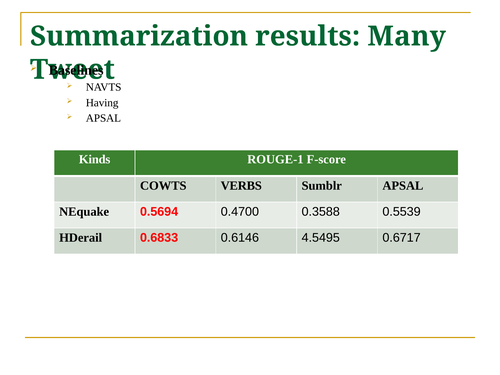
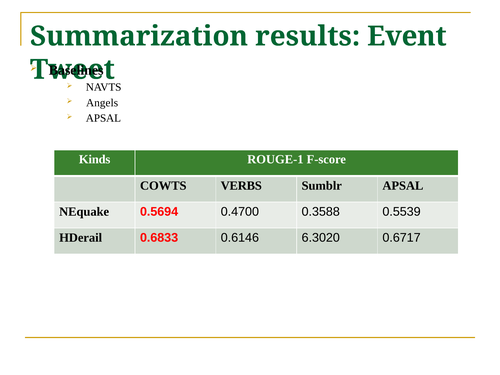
Many: Many -> Event (407, 36)
Having: Having -> Angels (102, 103)
4.5495: 4.5495 -> 6.3020 (321, 238)
